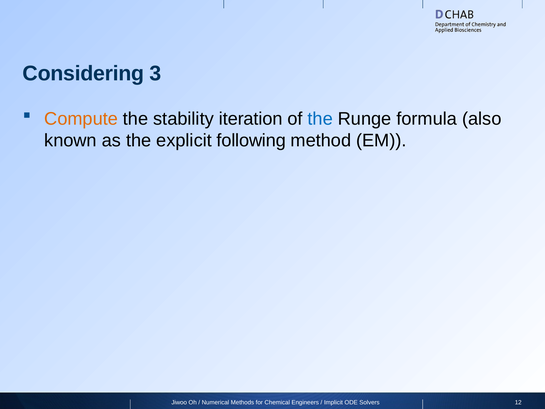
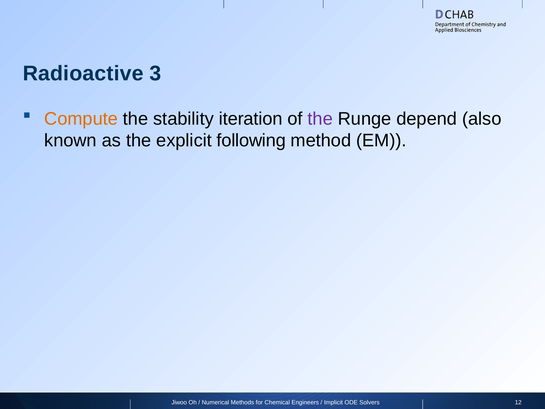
Considering: Considering -> Radioactive (83, 73)
the colour: blue -> purple (320, 119)
formula: formula -> depend (427, 119)
